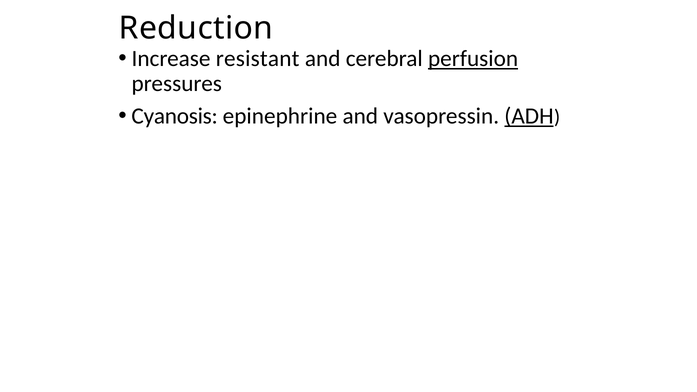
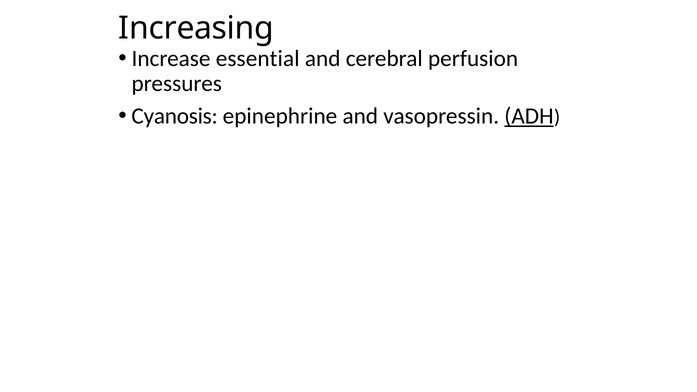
Reduction: Reduction -> Increasing (196, 28)
resistant: resistant -> essential (258, 59)
perfusion underline: present -> none (473, 59)
